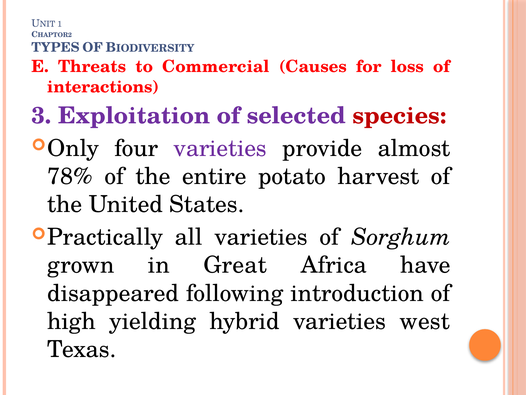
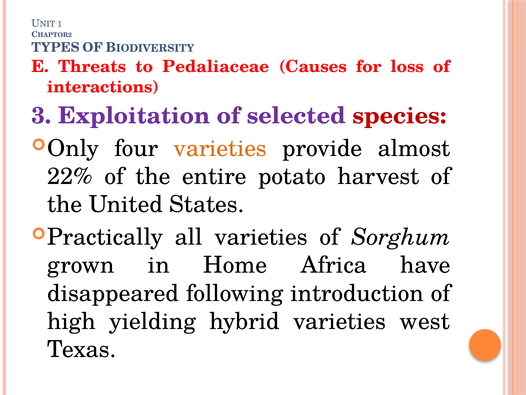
Commercial: Commercial -> Pedaliaceae (216, 66)
varieties colour: purple -> orange (220, 148)
78%: 78% -> 22% (70, 176)
Great: Great -> Home (235, 265)
